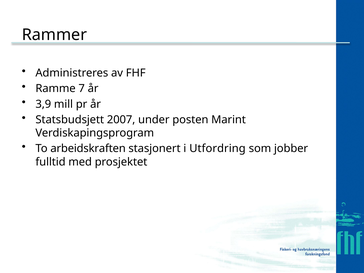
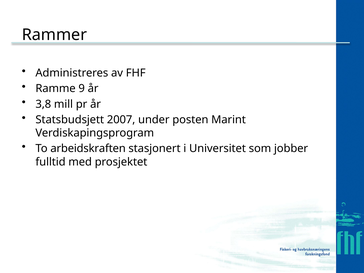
7: 7 -> 9 (82, 89)
3,9: 3,9 -> 3,8 (43, 104)
Utfordring: Utfordring -> Universitet (218, 149)
